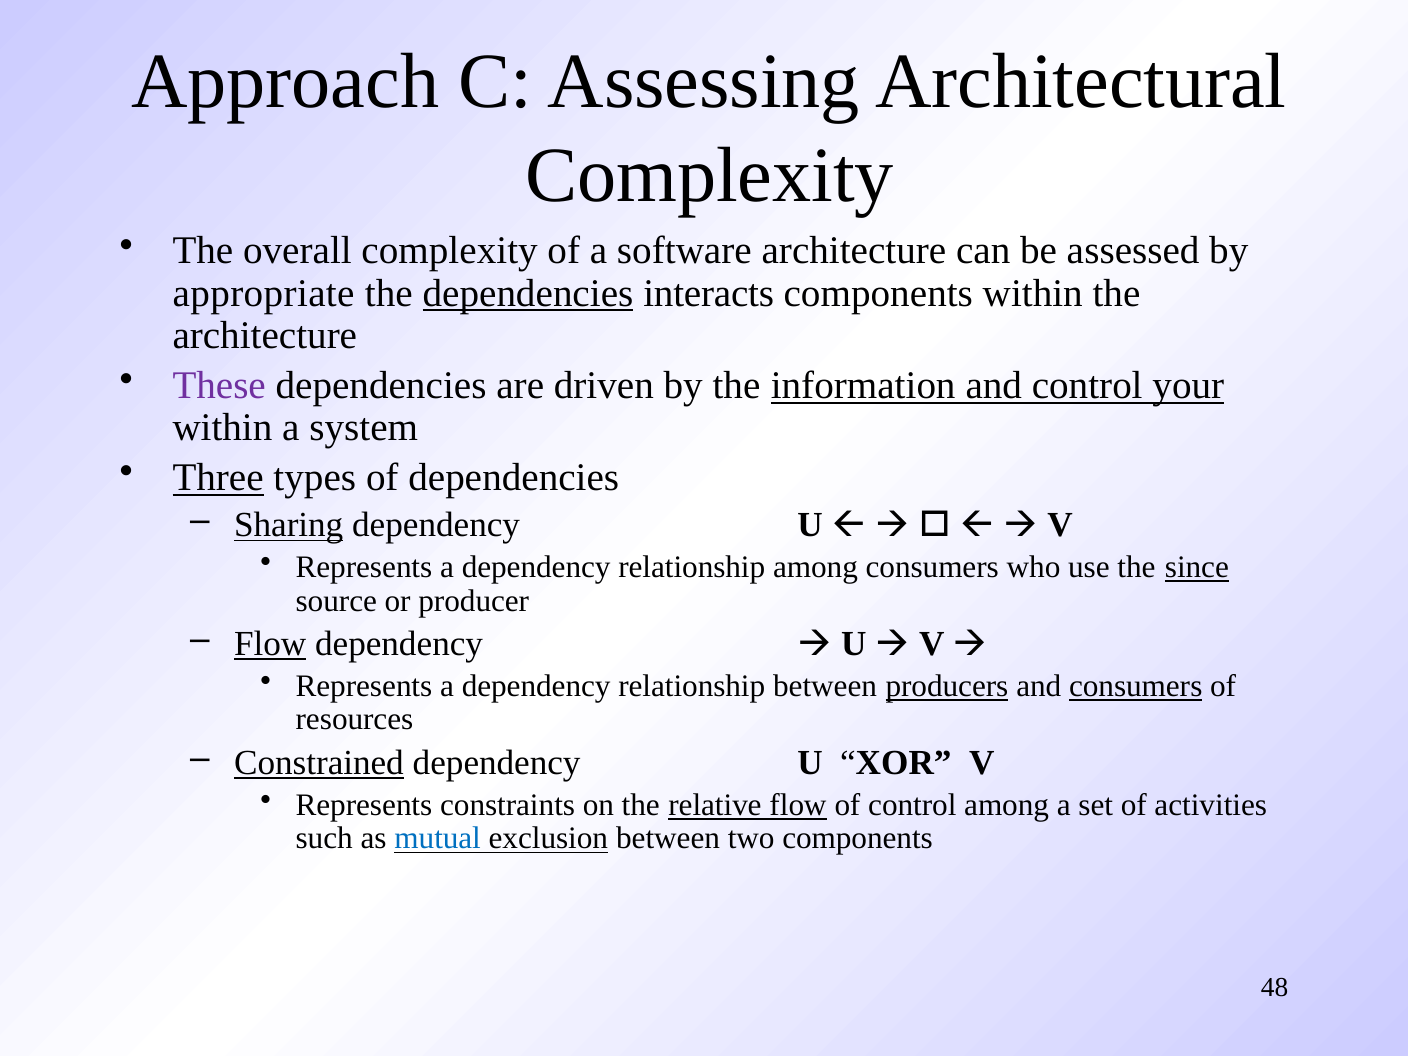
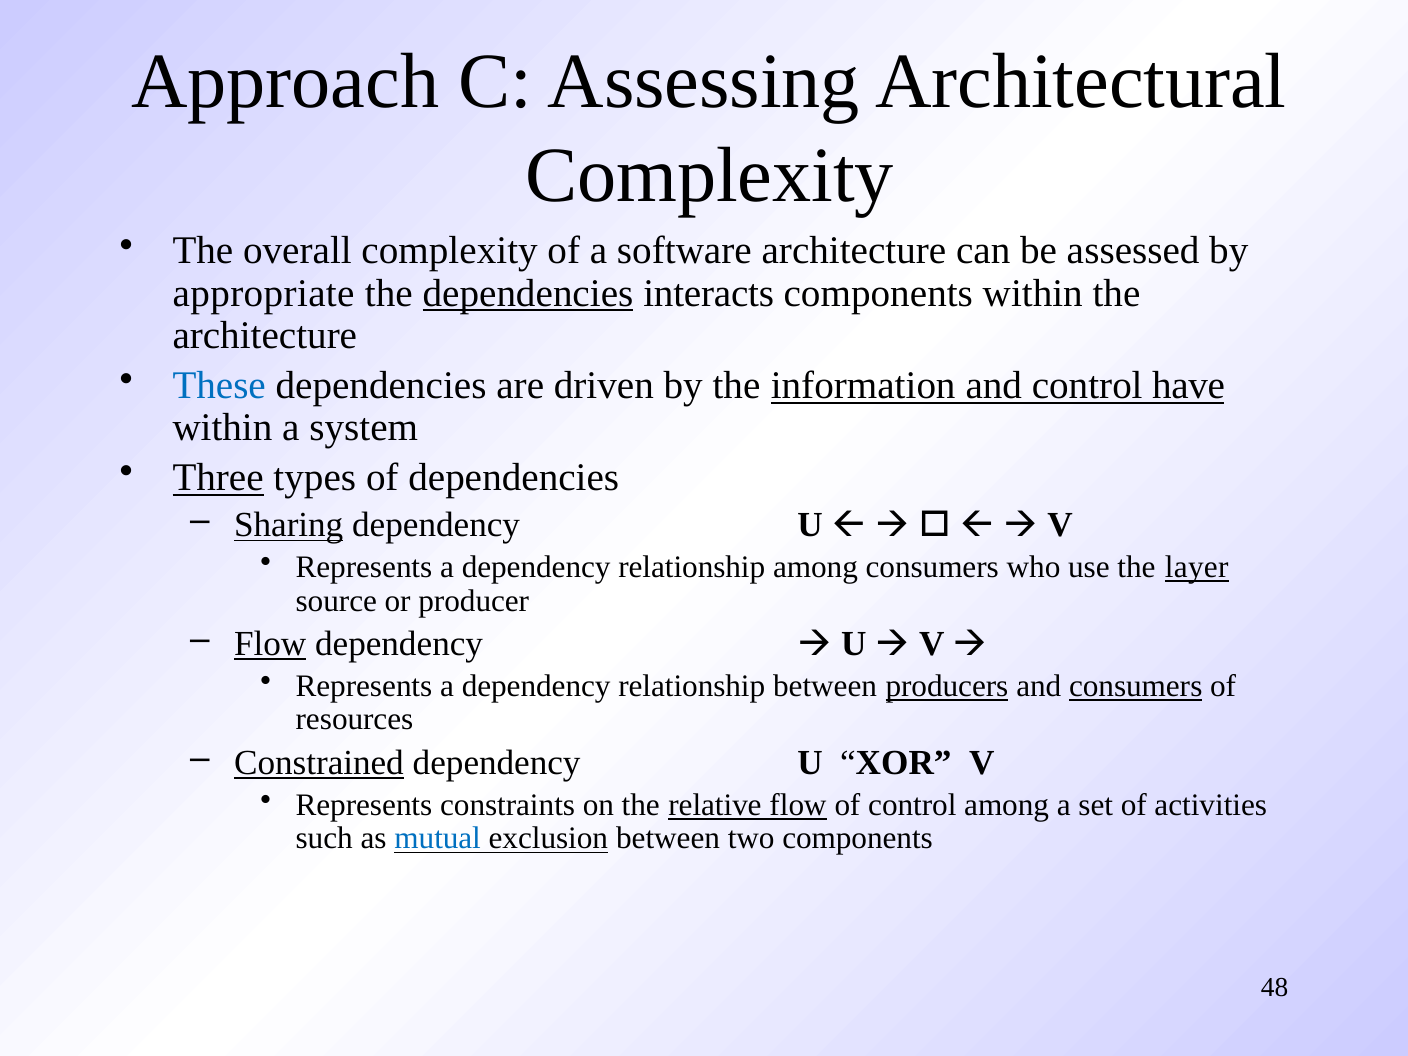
These colour: purple -> blue (219, 385)
your: your -> have (1189, 385)
since: since -> layer (1197, 567)
